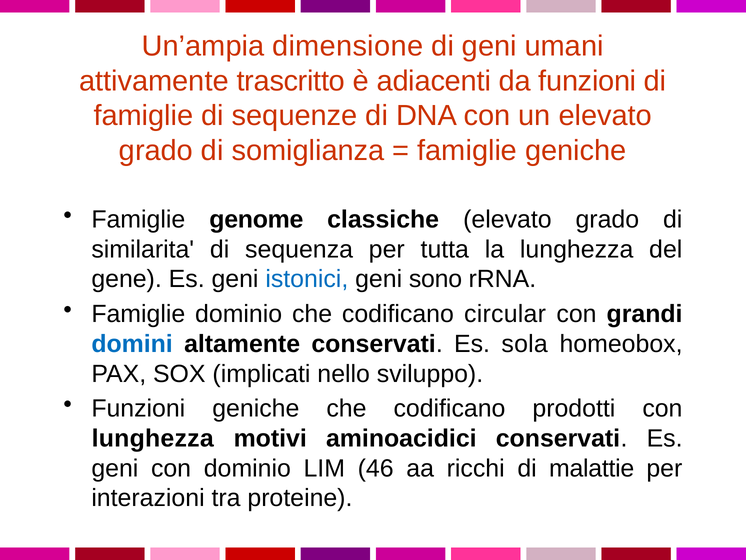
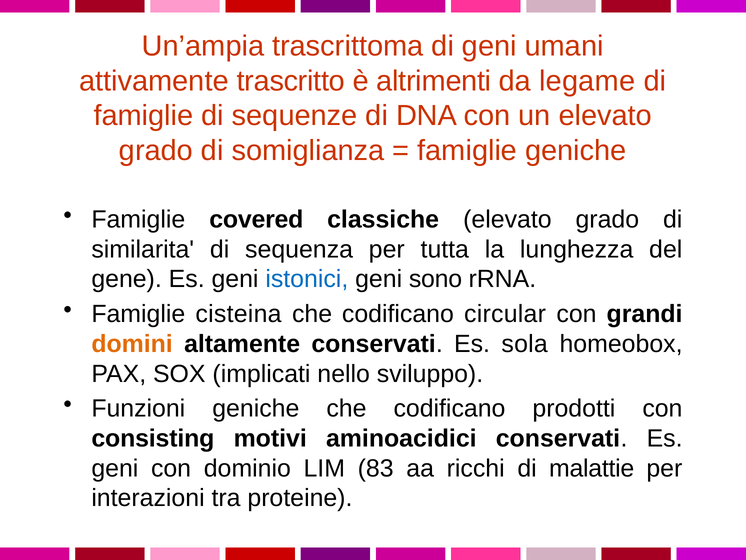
dimensione: dimensione -> trascrittoma (348, 46)
adiacenti: adiacenti -> altrimenti (434, 81)
da funzioni: funzioni -> legame (587, 81)
genome: genome -> covered (256, 219)
Famiglie dominio: dominio -> cisteina (239, 314)
domini colour: blue -> orange (132, 344)
lunghezza: lunghezza -> consisting (153, 438)
46: 46 -> 83 (376, 468)
